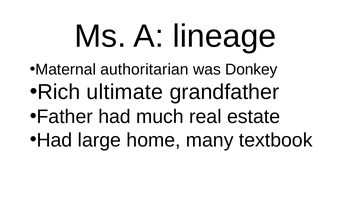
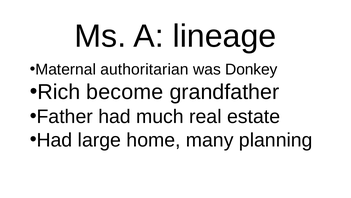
ultimate: ultimate -> become (125, 92)
textbook: textbook -> planning (276, 140)
